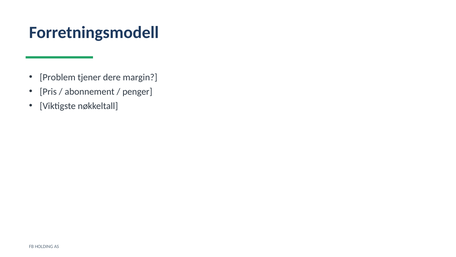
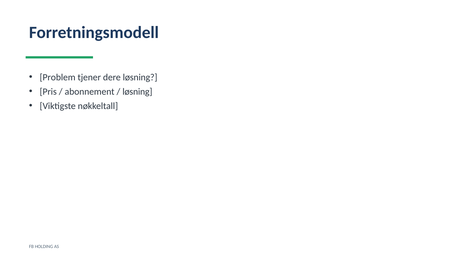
dere margin: margin -> løsning (140, 77)
penger: penger -> løsning (137, 91)
